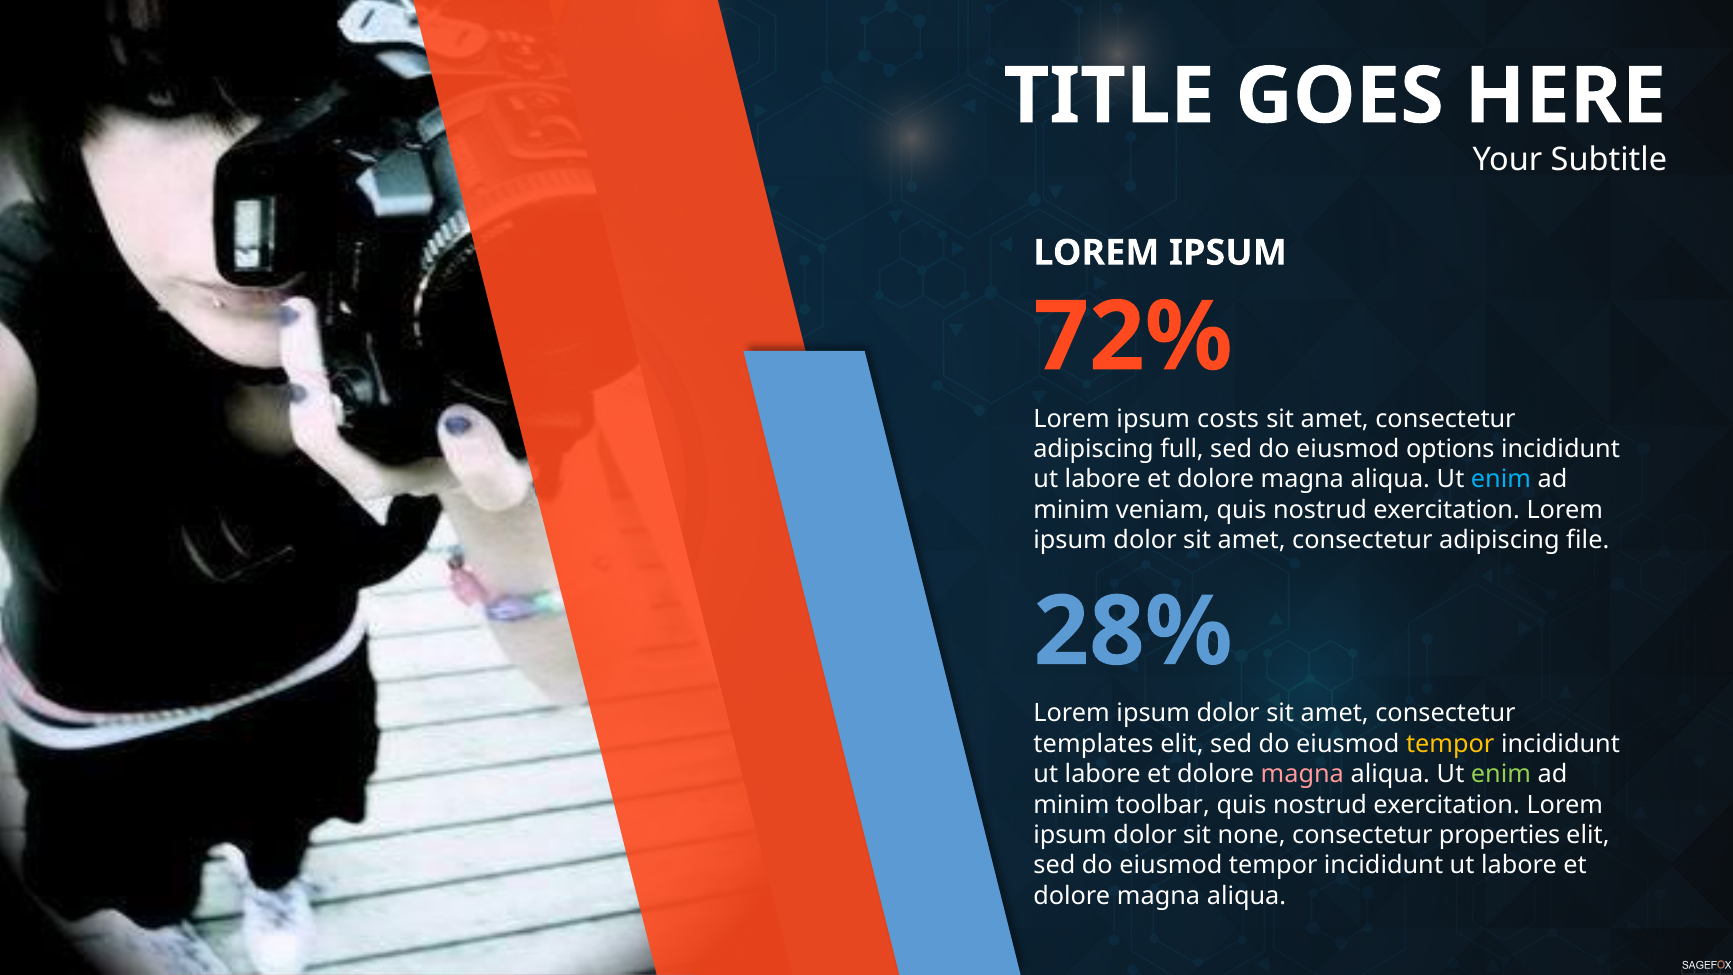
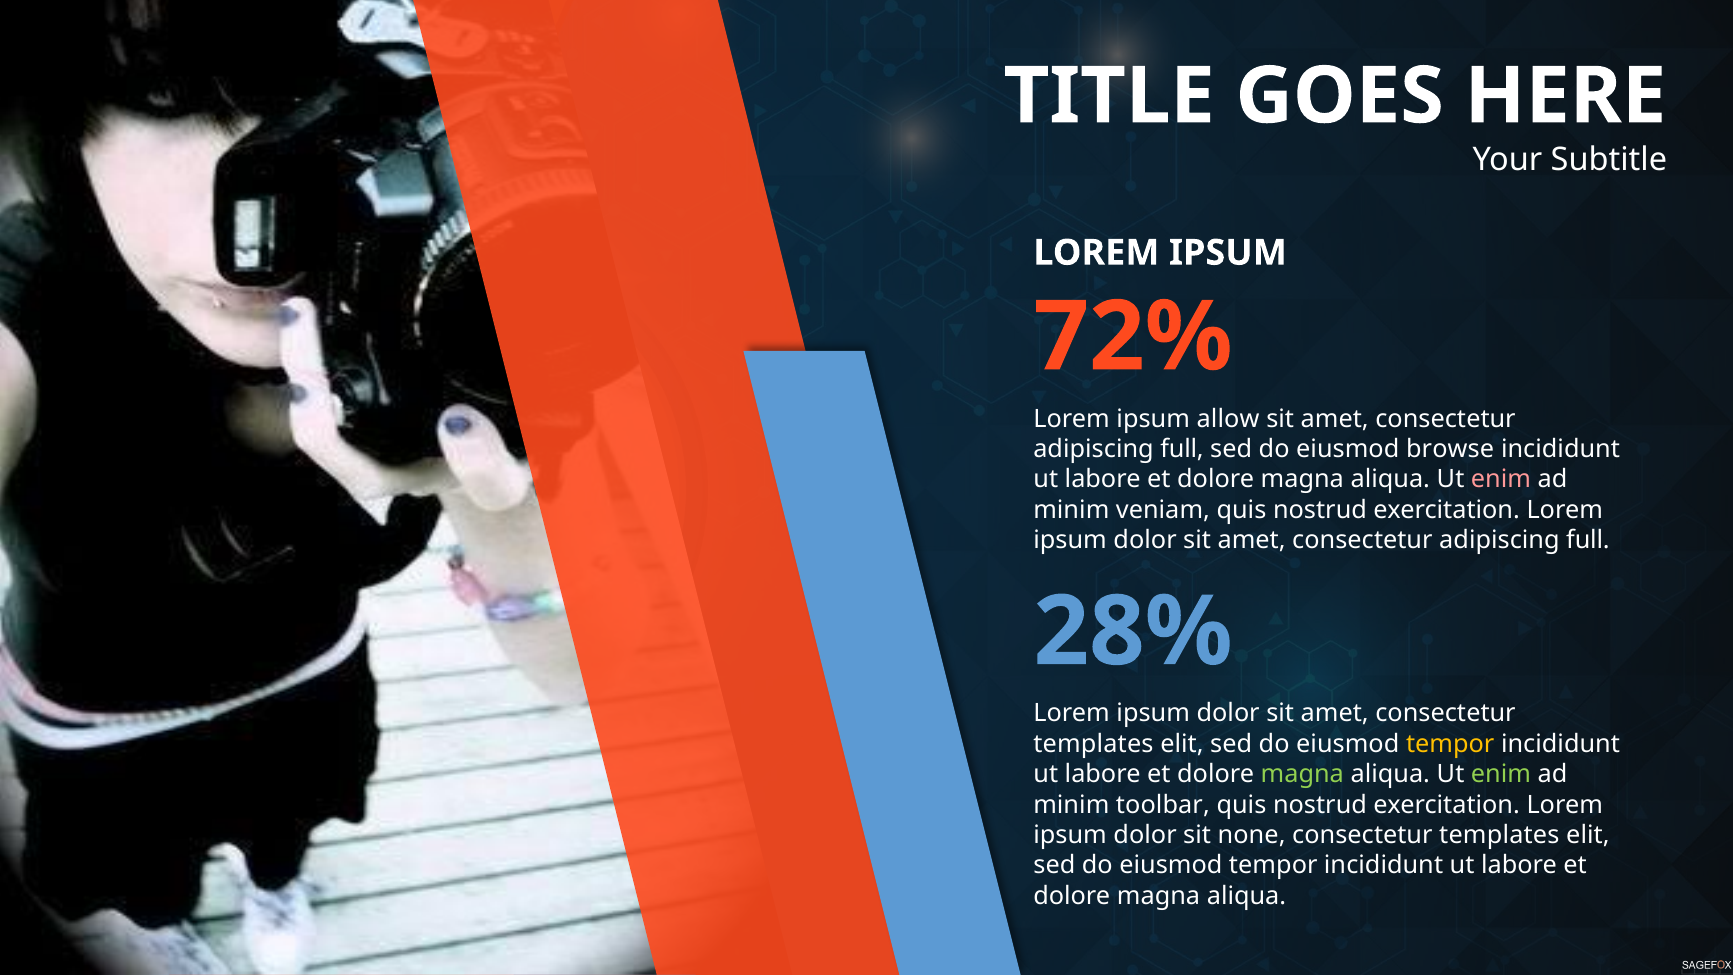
costs: costs -> allow (1228, 419)
options: options -> browse (1450, 449)
enim colour: light blue -> pink (1501, 479)
file: file -> full (1588, 540)
magna colour: pink -> light green (1302, 774)
properties: properties -> templates (1499, 835)
